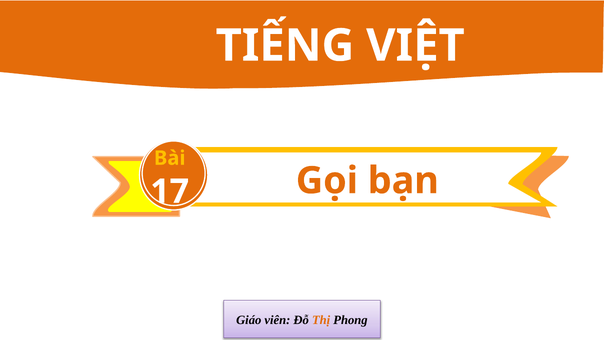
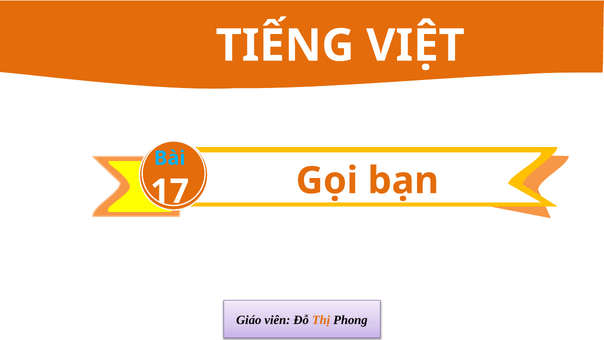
Bài colour: yellow -> light blue (170, 158)
